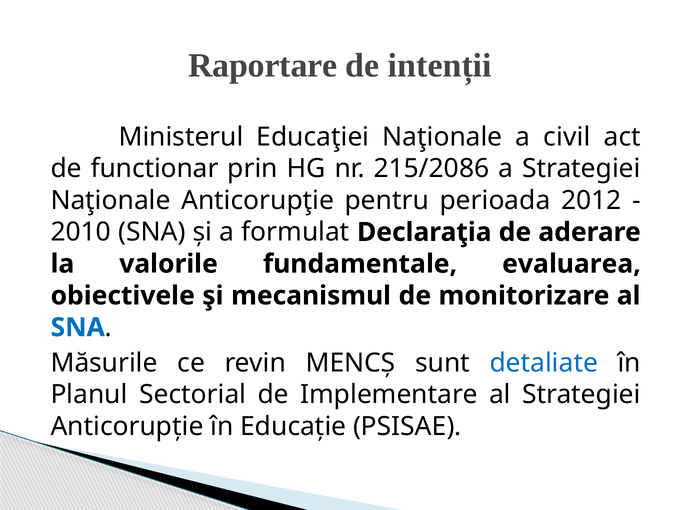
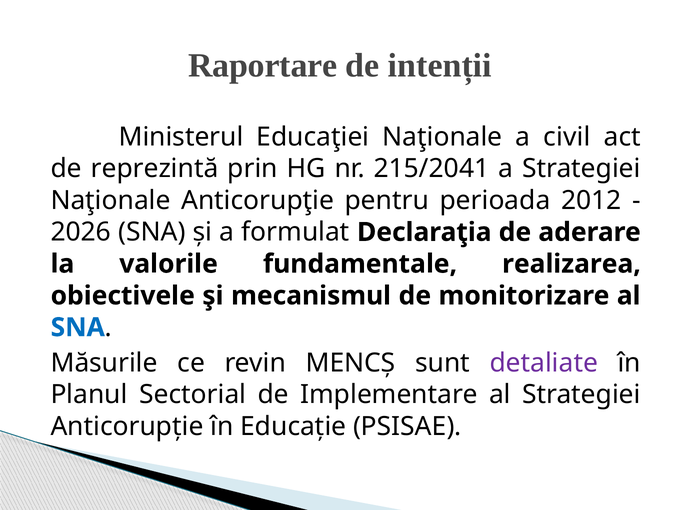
functionar: functionar -> reprezintă (155, 169)
215/2086: 215/2086 -> 215/2041 (431, 169)
2010: 2010 -> 2026 (81, 232)
evaluarea: evaluarea -> realizarea (571, 264)
detaliate colour: blue -> purple (544, 363)
